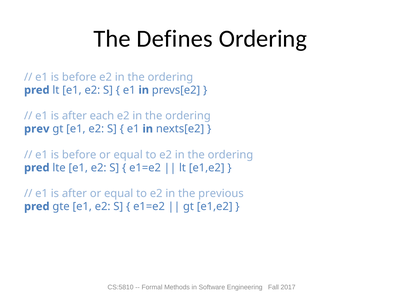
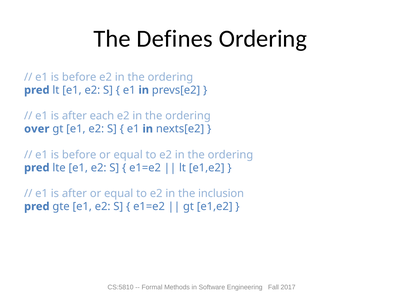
prev: prev -> over (37, 129)
previous: previous -> inclusion (221, 193)
